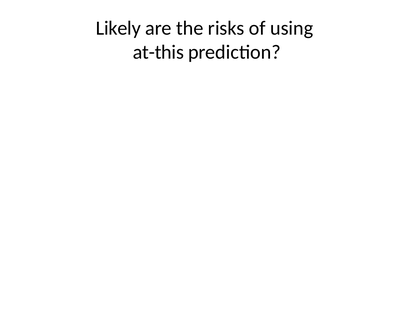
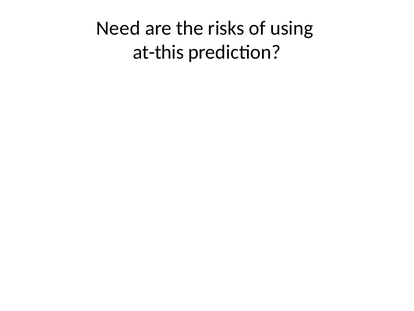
Likely: Likely -> Need (118, 28)
